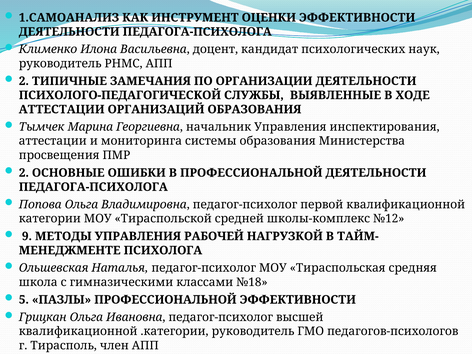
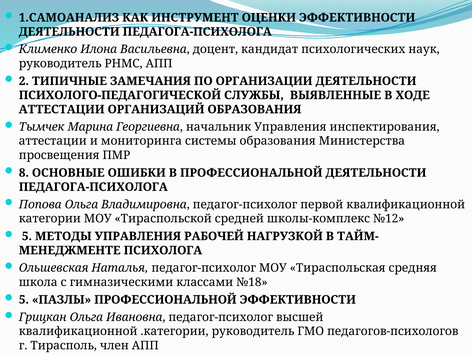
2: 2 -> 8 (24, 173)
9: 9 -> 5 (27, 236)
